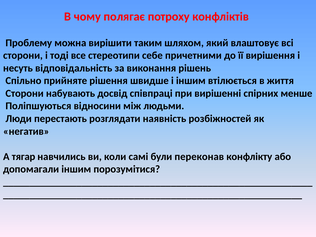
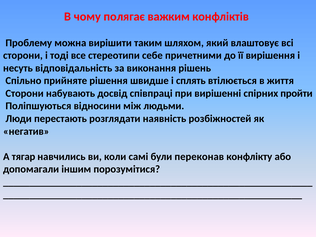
потроху: потроху -> важким (169, 17)
і іншим: іншим -> сплять (191, 81)
менше: менше -> пройти (296, 93)
